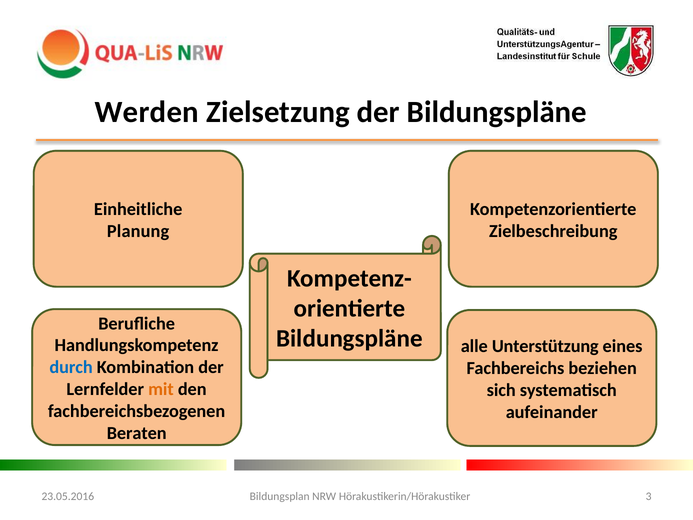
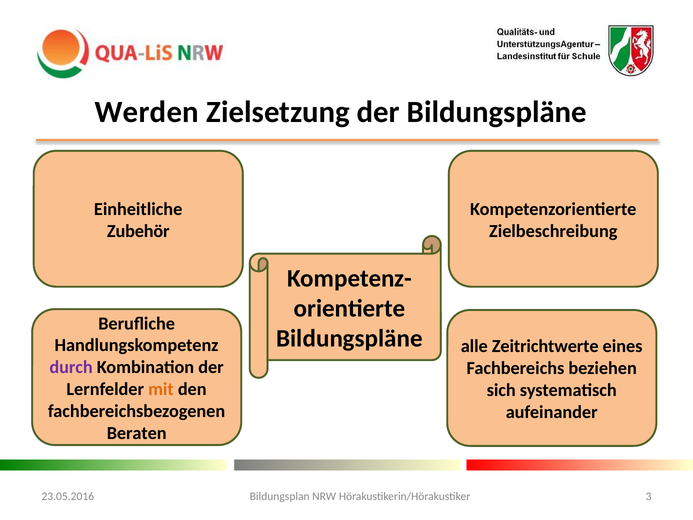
Planung: Planung -> Zubehör (138, 231)
Unterstützung: Unterstützung -> Zeitrichtwerte (545, 346)
durch colour: blue -> purple (71, 367)
